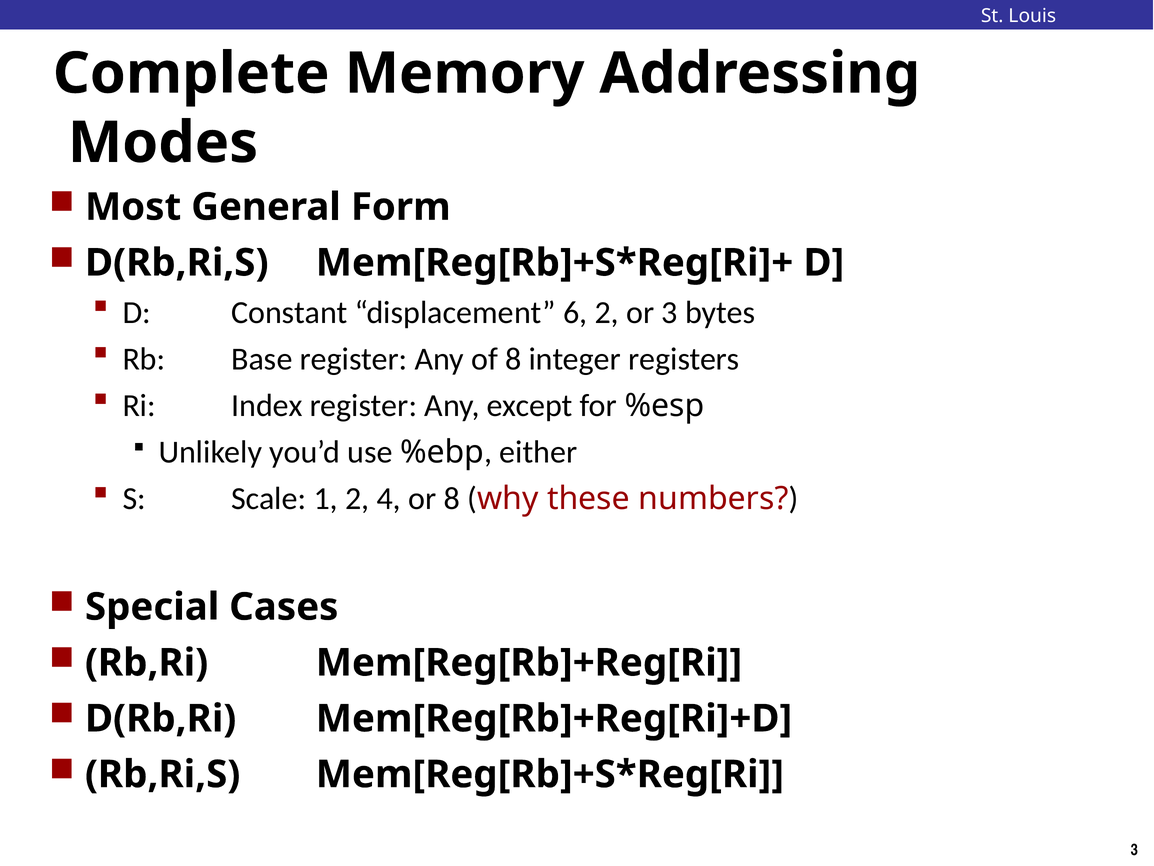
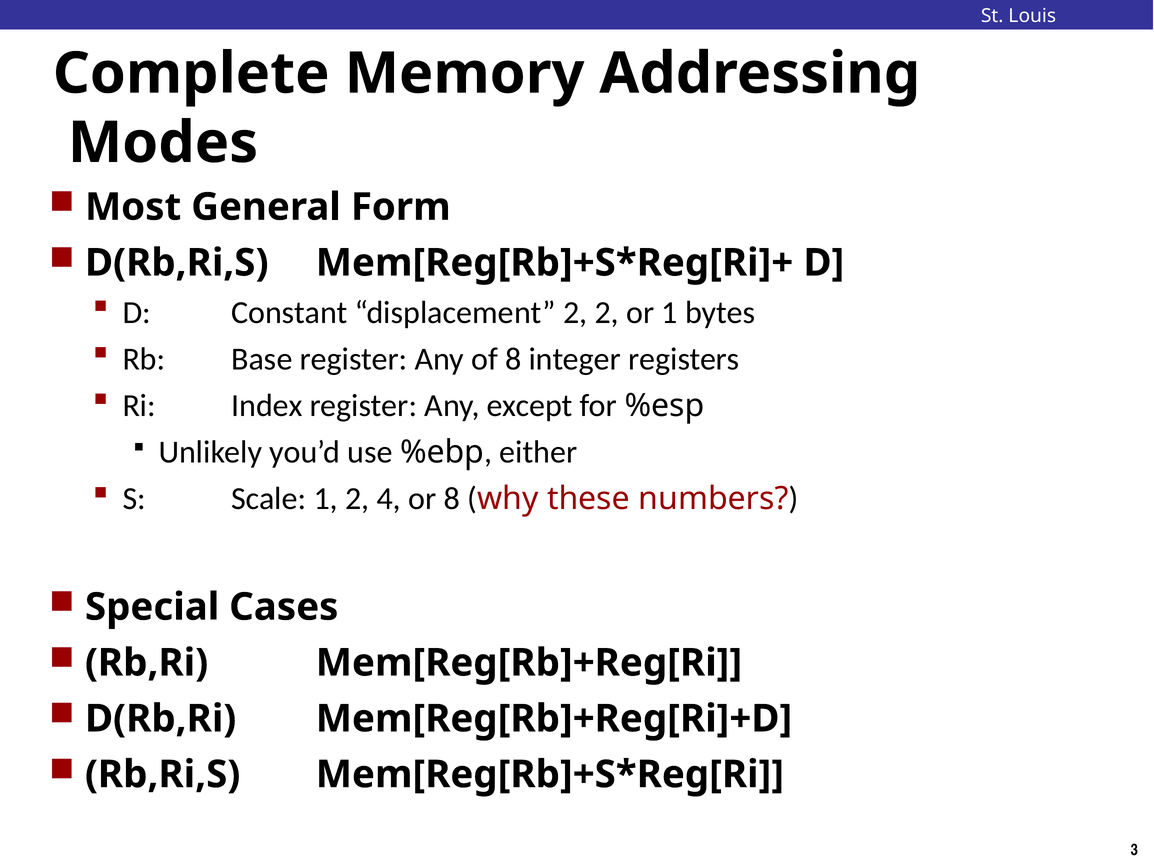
displacement 6: 6 -> 2 (575, 313)
or 3: 3 -> 1 (670, 313)
